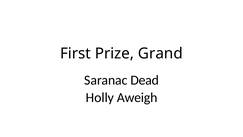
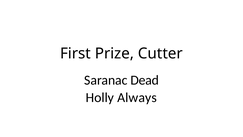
Grand: Grand -> Cutter (160, 53)
Aweigh: Aweigh -> Always (137, 97)
